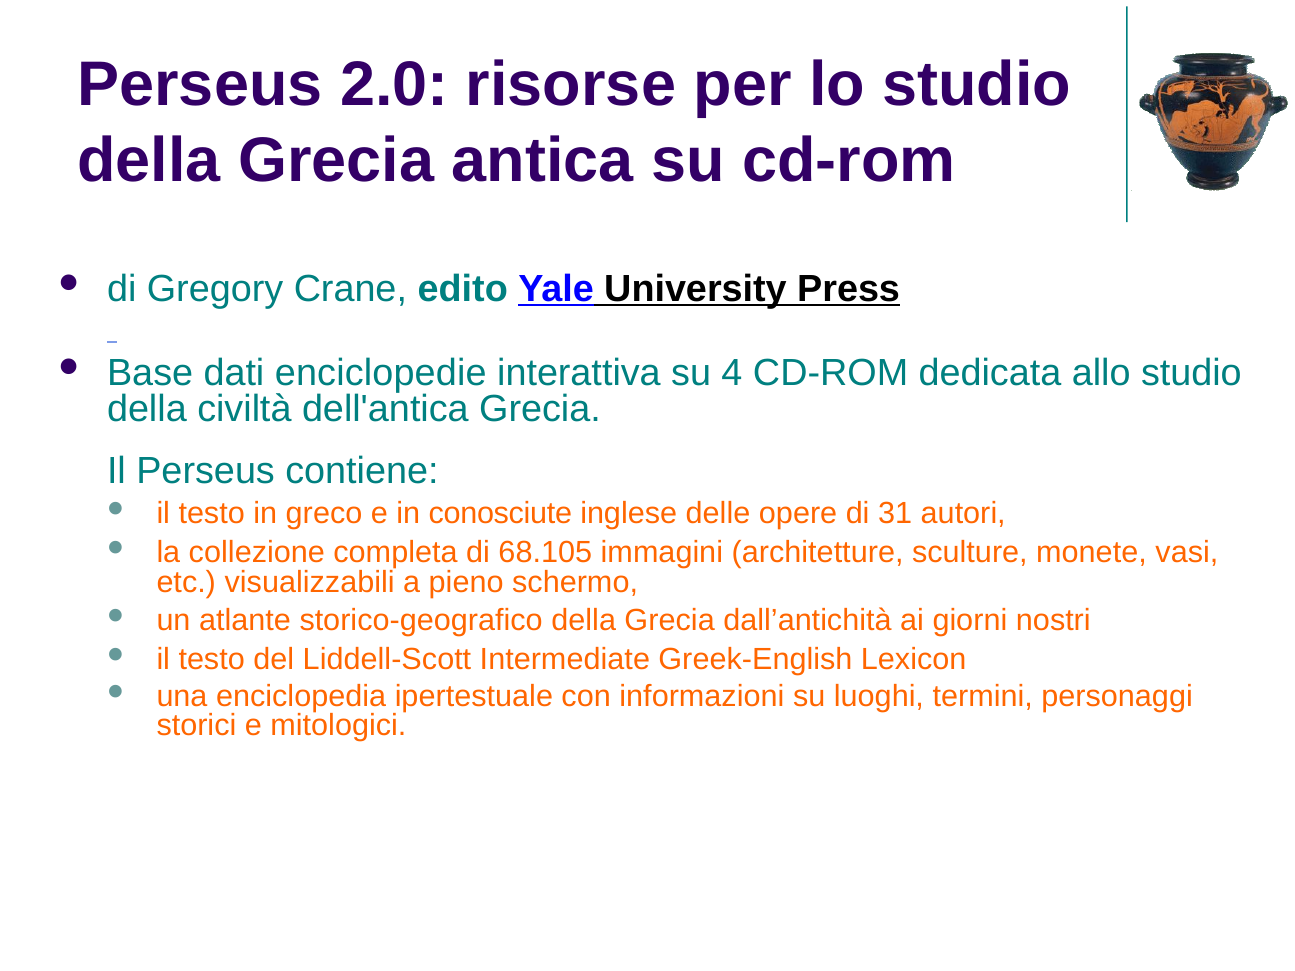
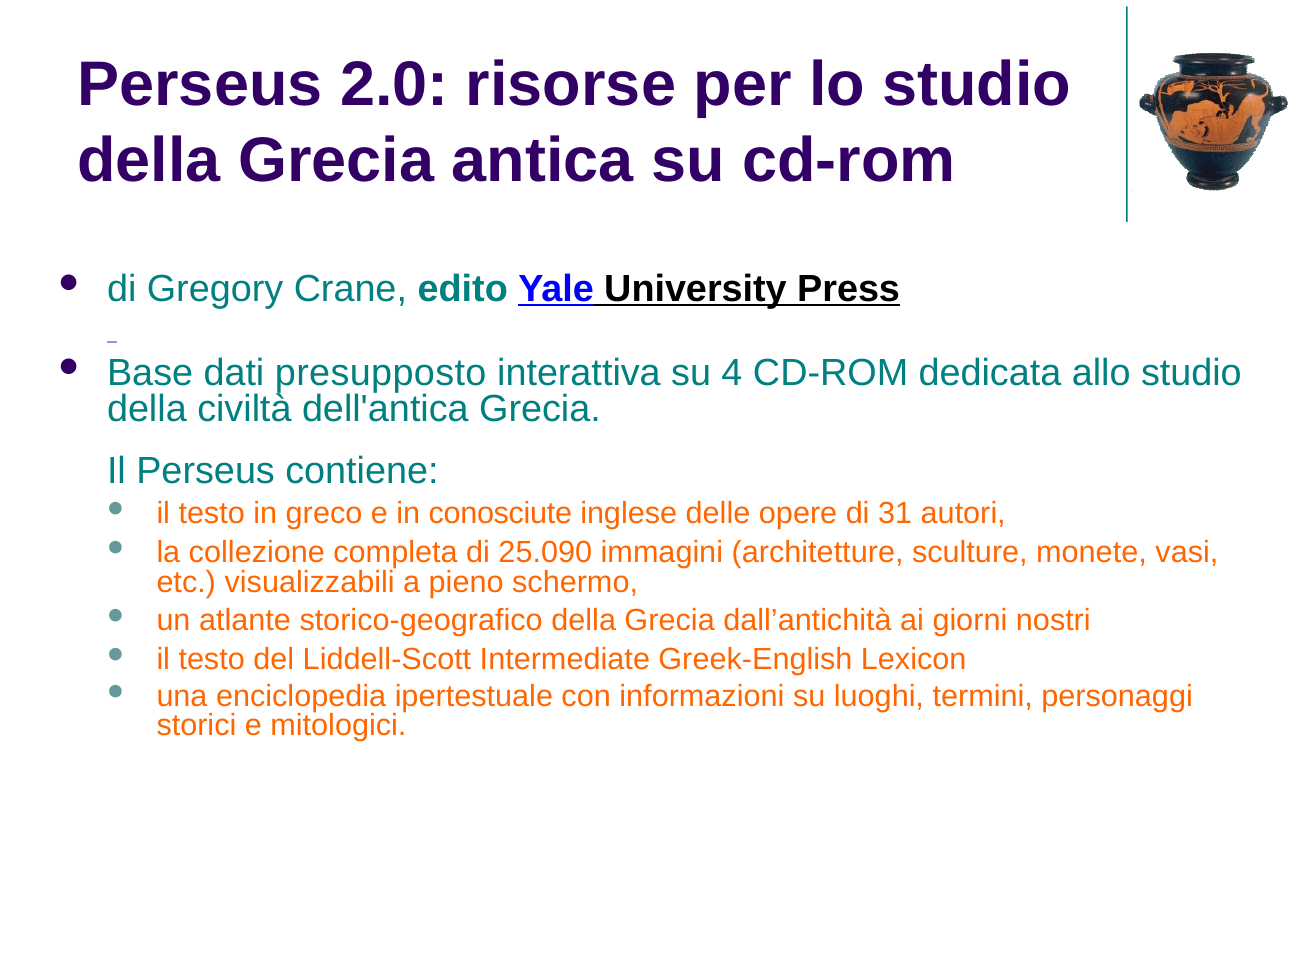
enciclopedie: enciclopedie -> presupposto (381, 373)
68.105: 68.105 -> 25.090 (545, 553)
